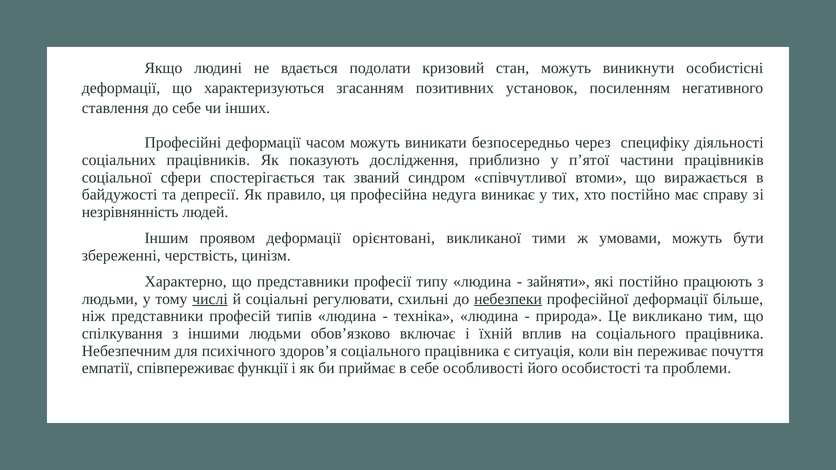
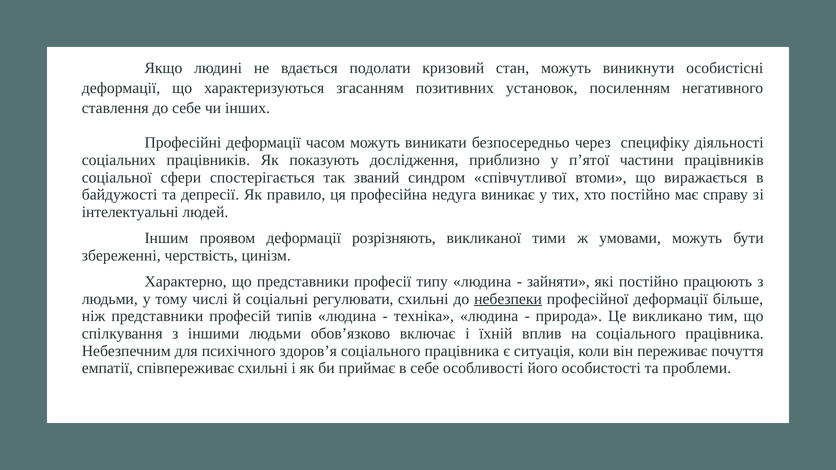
незрівнянність: незрівнянність -> інтелектуальні (130, 212)
орієнтовані: орієнтовані -> розрізняють (394, 238)
числі underline: present -> none (210, 299)
співпереживає функції: функції -> схильні (263, 368)
